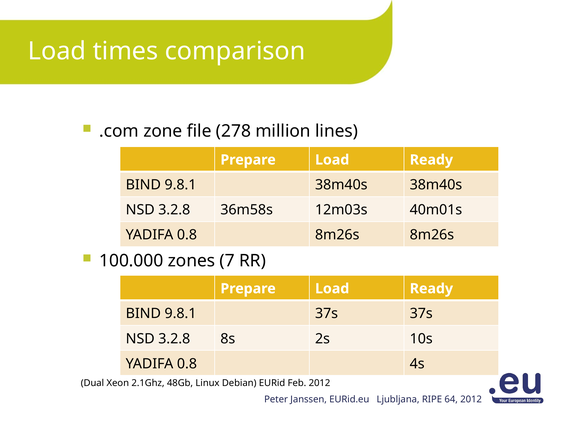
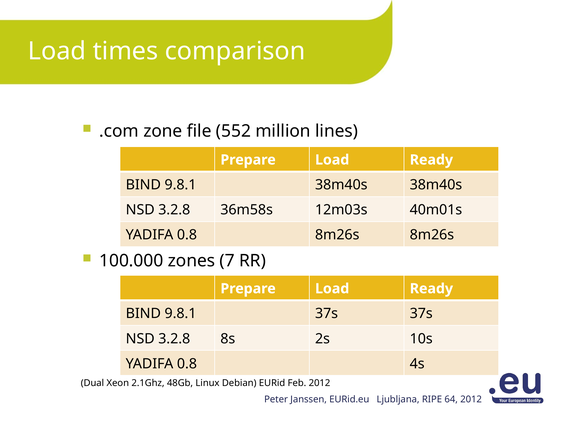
278: 278 -> 552 (233, 131)
